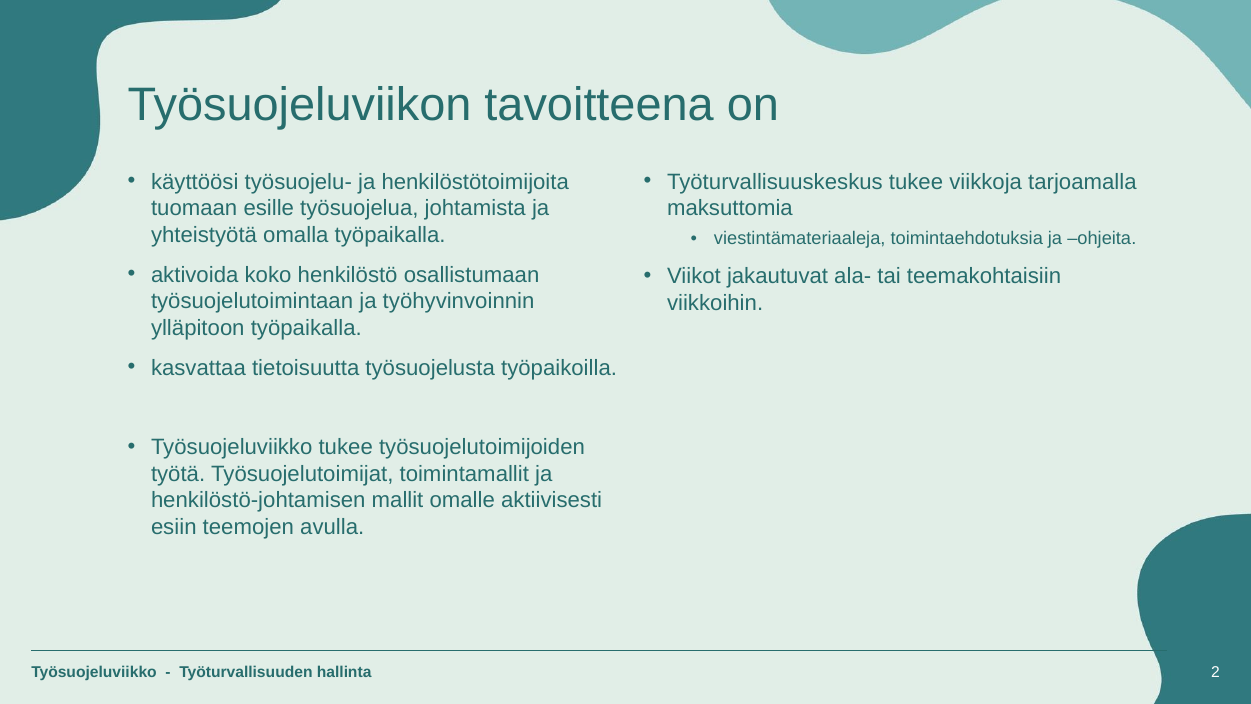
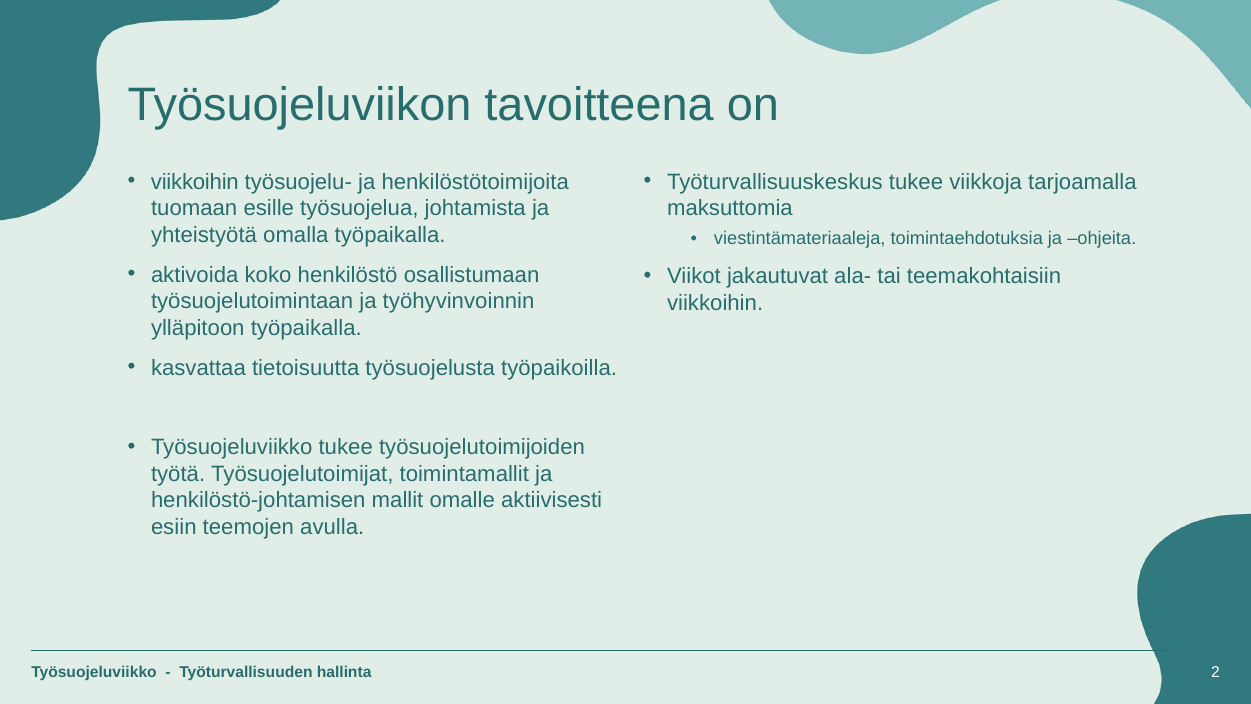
käyttöösi: käyttöösi -> viikkoihin (195, 182)
